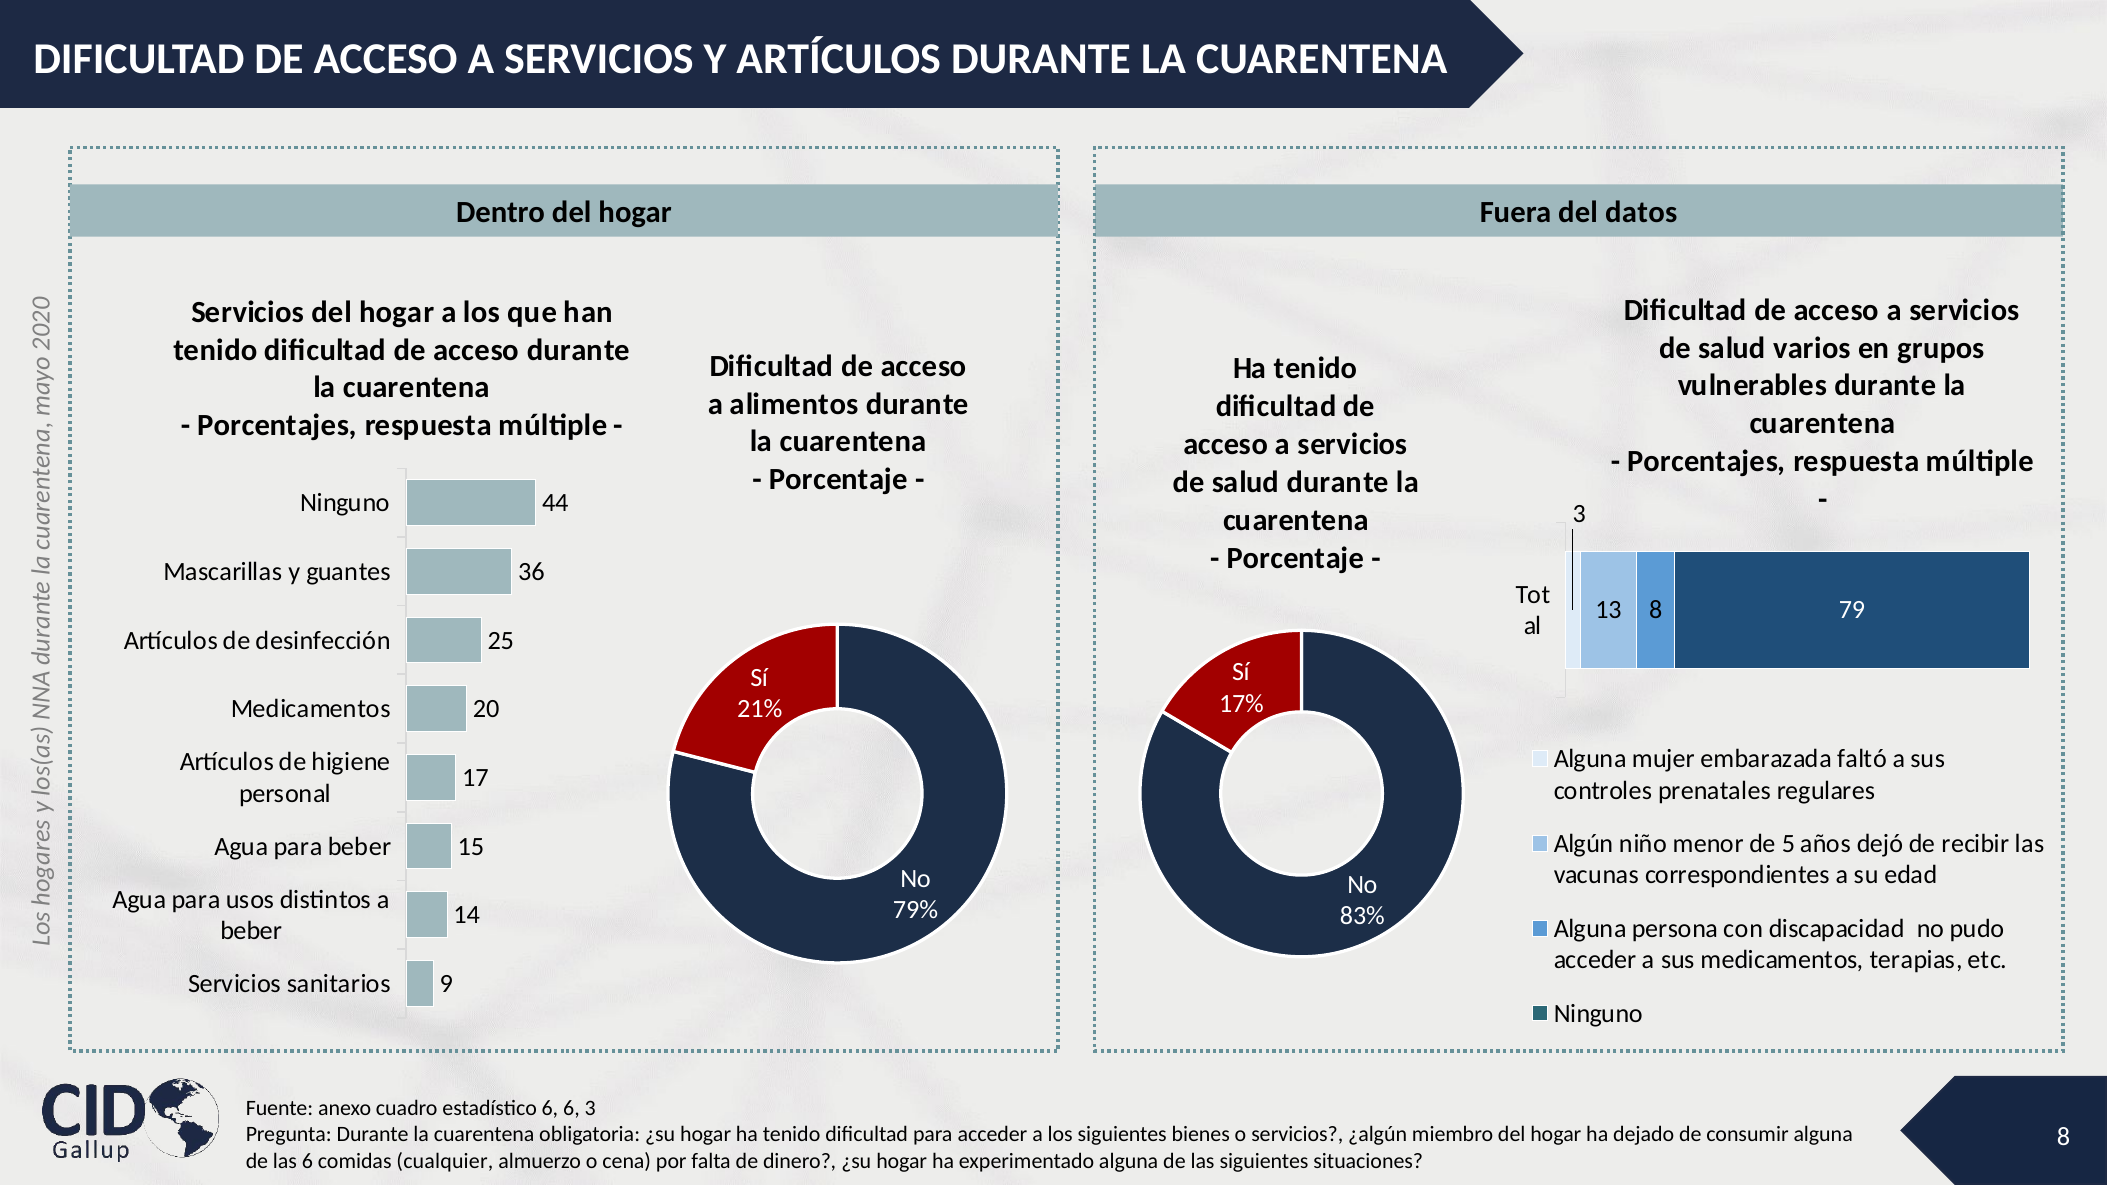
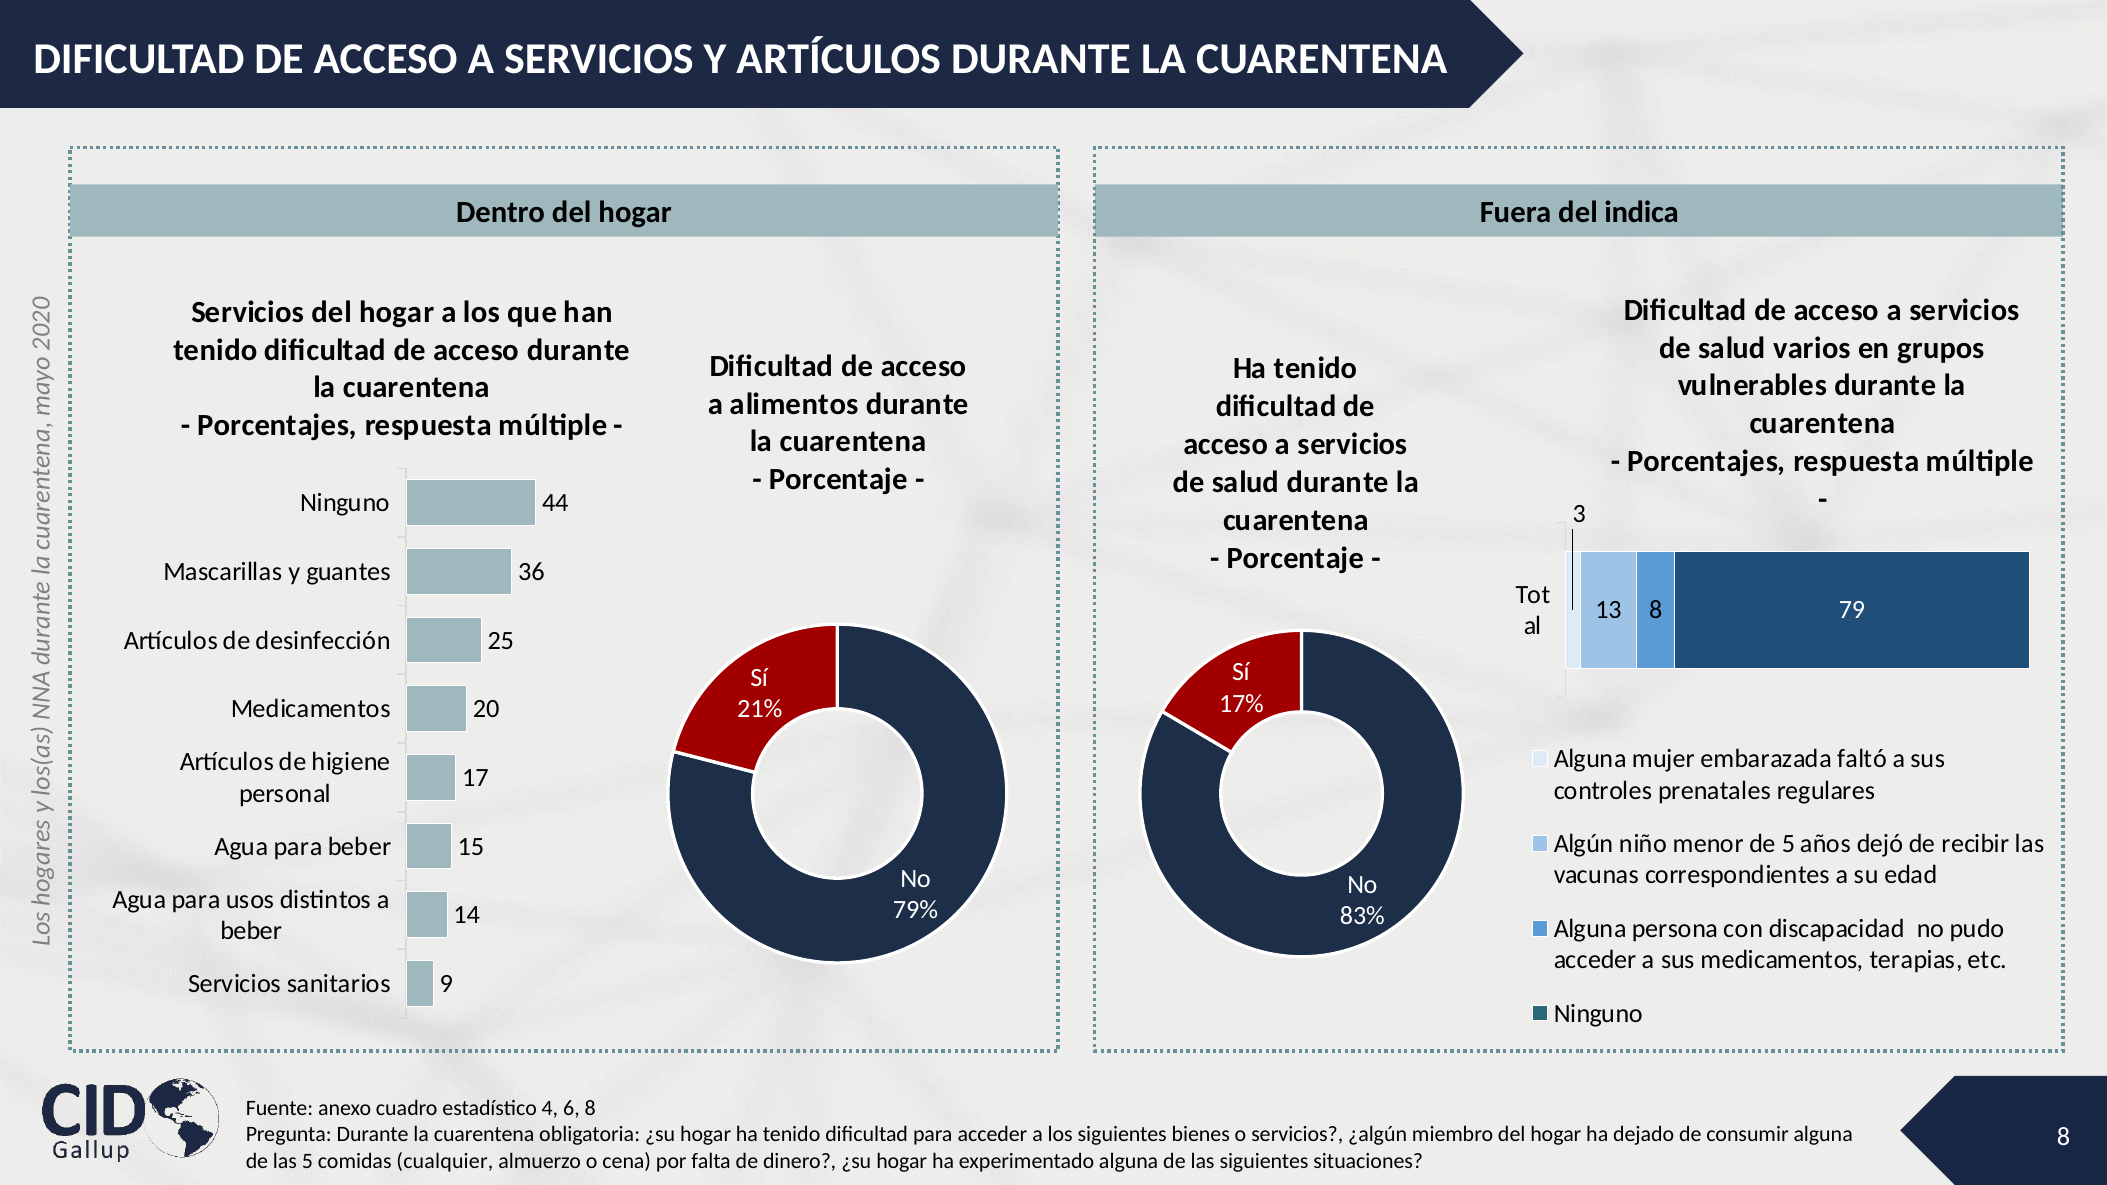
datos: datos -> indica (1642, 213)
estadístico 6: 6 -> 4 (550, 1108)
6 3: 3 -> 8 (590, 1108)
las 6: 6 -> 5 (307, 1161)
